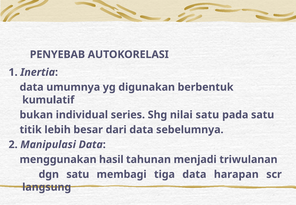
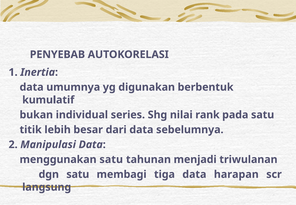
nilai satu: satu -> rank (207, 115)
menggunakan hasil: hasil -> satu (111, 159)
